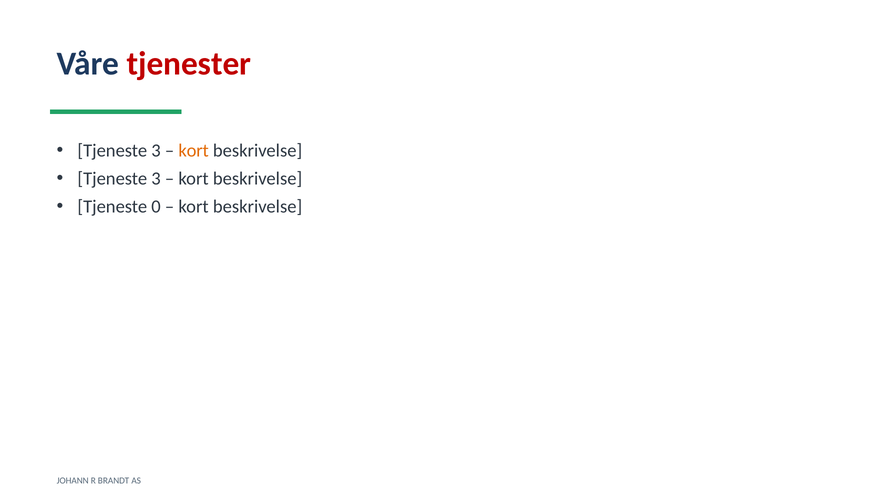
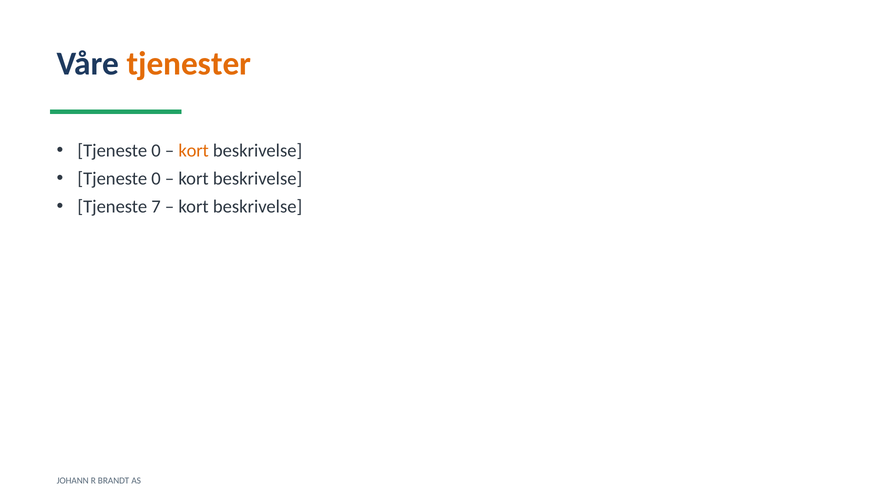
tjenester colour: red -> orange (189, 64)
3: 3 -> 0 (156, 151)
3: 3 -> 0 (156, 179)
0: 0 -> 7 (156, 206)
